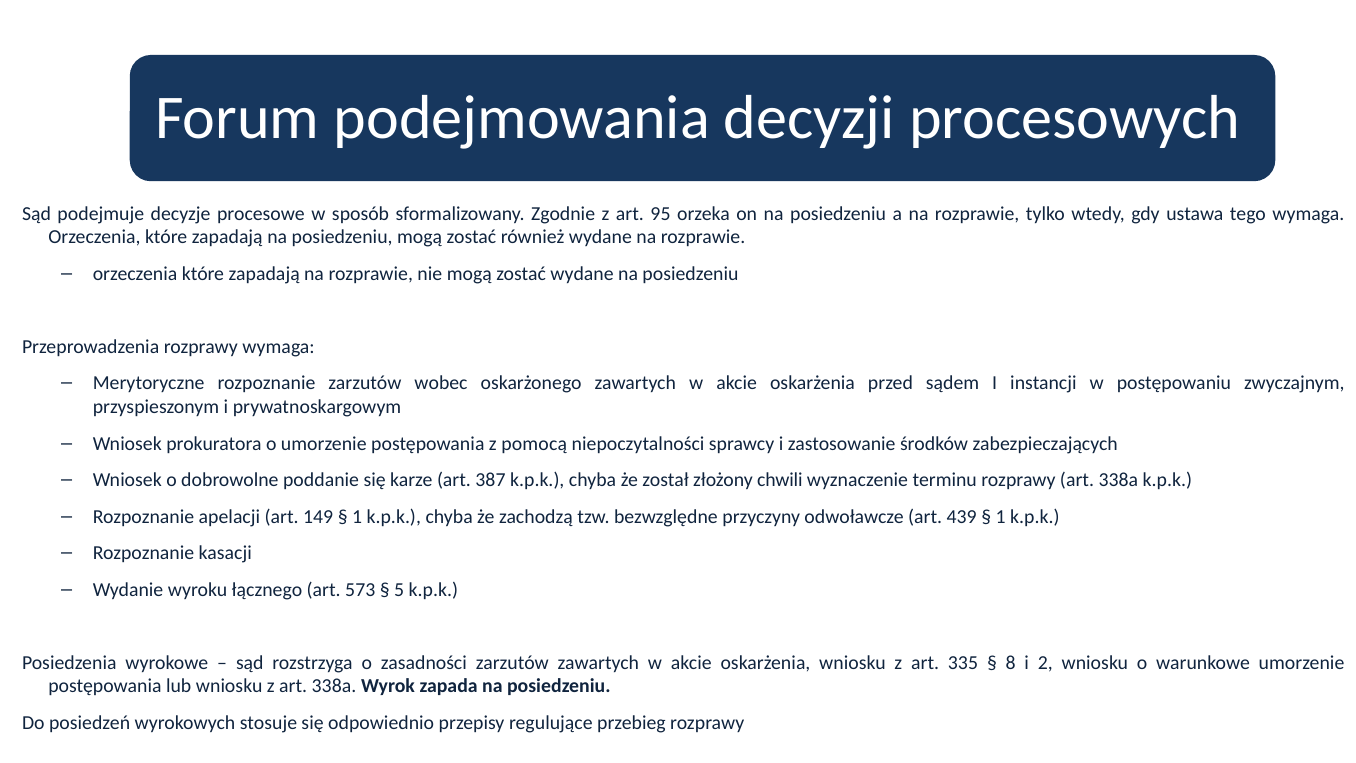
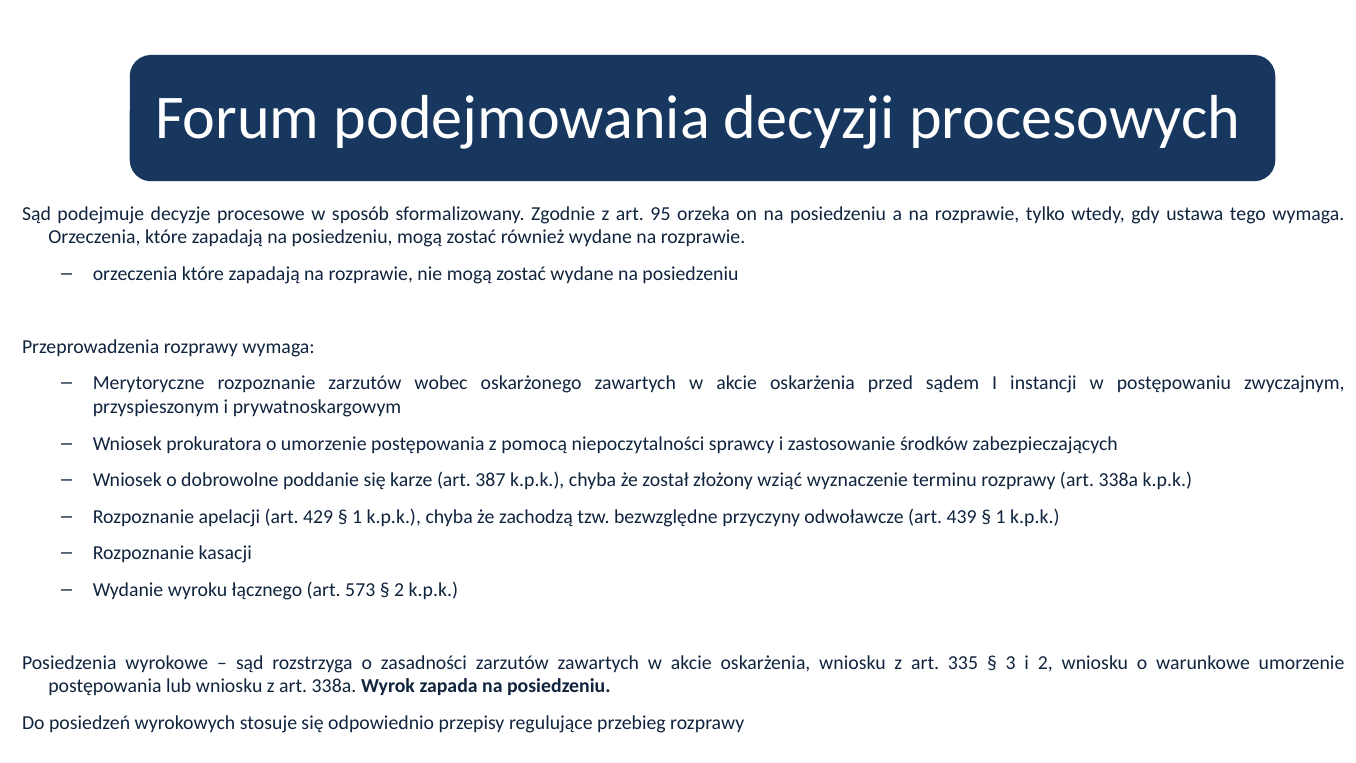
chwili: chwili -> wziąć (780, 480)
149: 149 -> 429 (318, 516)
5: 5 -> 2 (399, 589)
8: 8 -> 3 (1011, 662)
